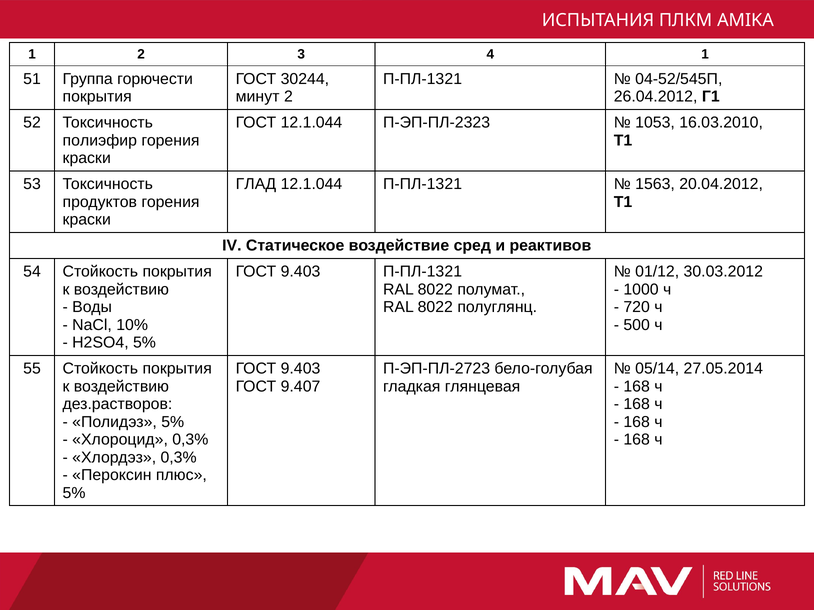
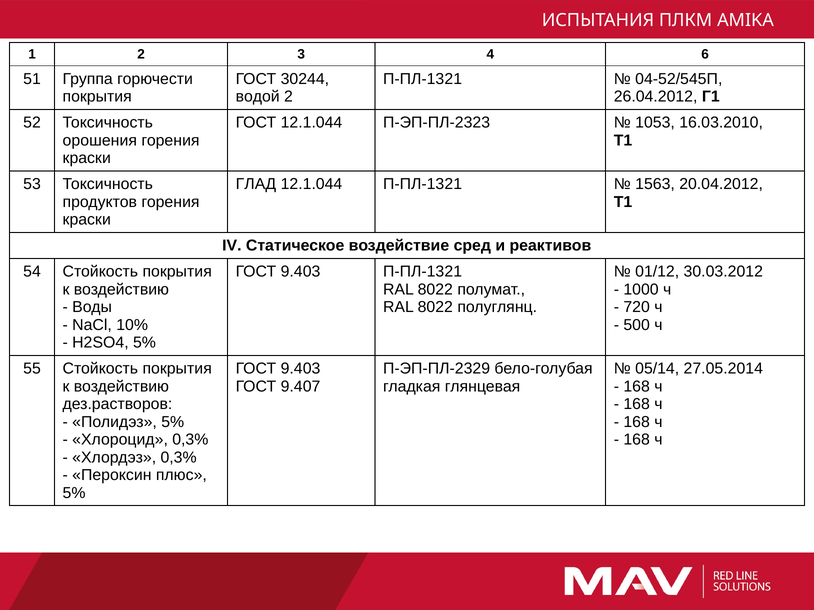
4 1: 1 -> 6 (705, 54)
минут: минут -> водой (258, 97)
полиэфир: полиэфир -> орошения (100, 141)
П-ЭП-ПЛ-2723: П-ЭП-ПЛ-2723 -> П-ЭП-ПЛ-2329 (437, 369)
